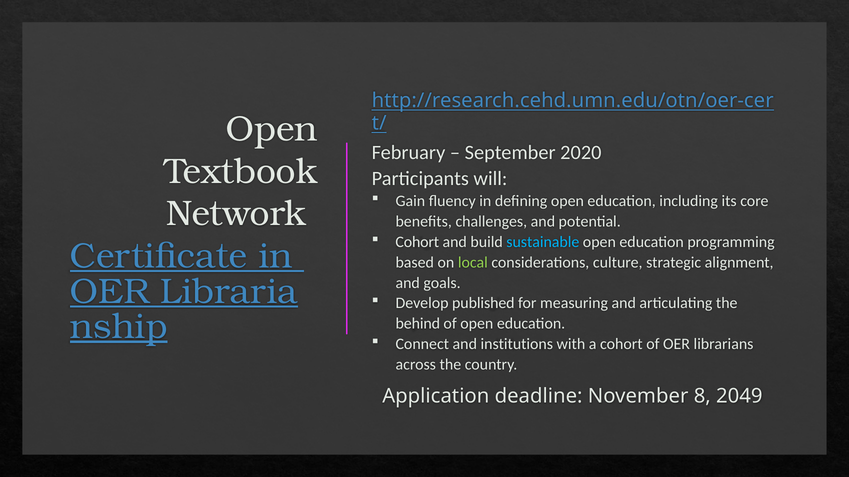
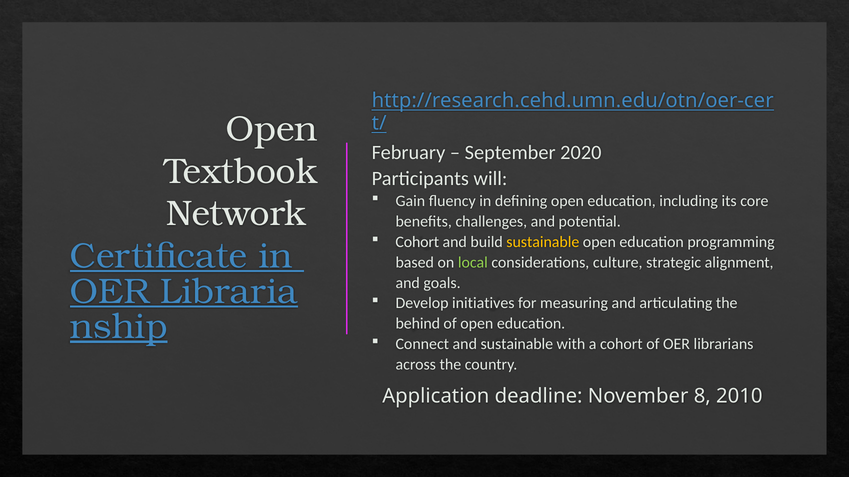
sustainable colour: light blue -> yellow (543, 242)
published: published -> initiatives (483, 304)
and institutions: institutions -> sustainable (517, 344)
2049: 2049 -> 2010 (739, 396)
